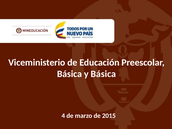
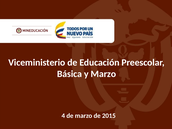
y Básica: Básica -> Marzo (103, 74)
